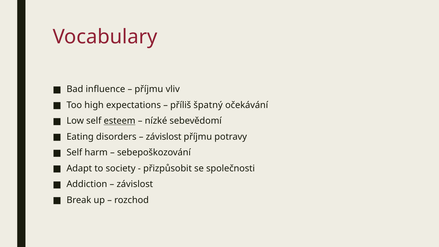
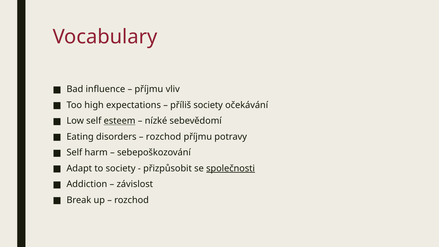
příliš špatný: špatný -> society (208, 105)
závislost: závislost -> rozchod (164, 137)
společnosti underline: none -> present (231, 168)
